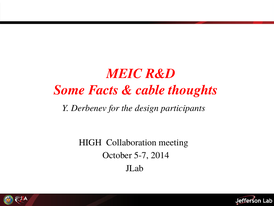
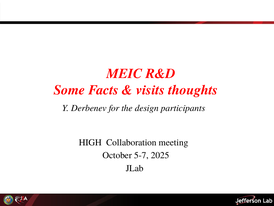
cable: cable -> visits (150, 90)
2014: 2014 -> 2025 (160, 155)
